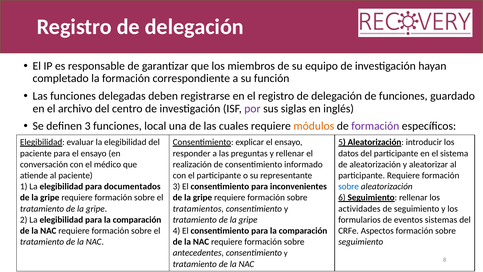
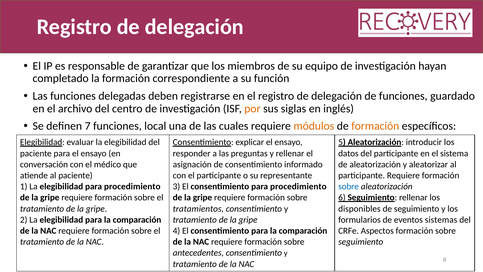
por colour: purple -> orange (252, 108)
definen 3: 3 -> 7 (88, 126)
formación colour: purple -> orange (375, 126)
realización: realización -> asignación (192, 164)
elegibilidad para documentados: documentados -> procedimiento (132, 186)
consentimiento para inconvenientes: inconvenientes -> procedimiento (298, 186)
actividades: actividades -> disponibles (359, 208)
